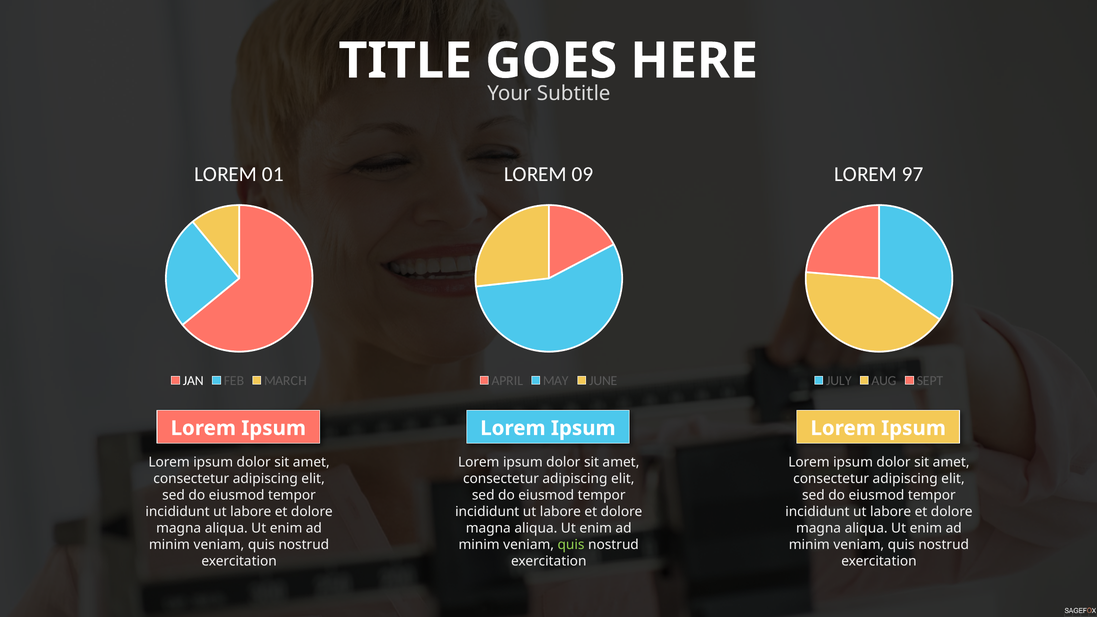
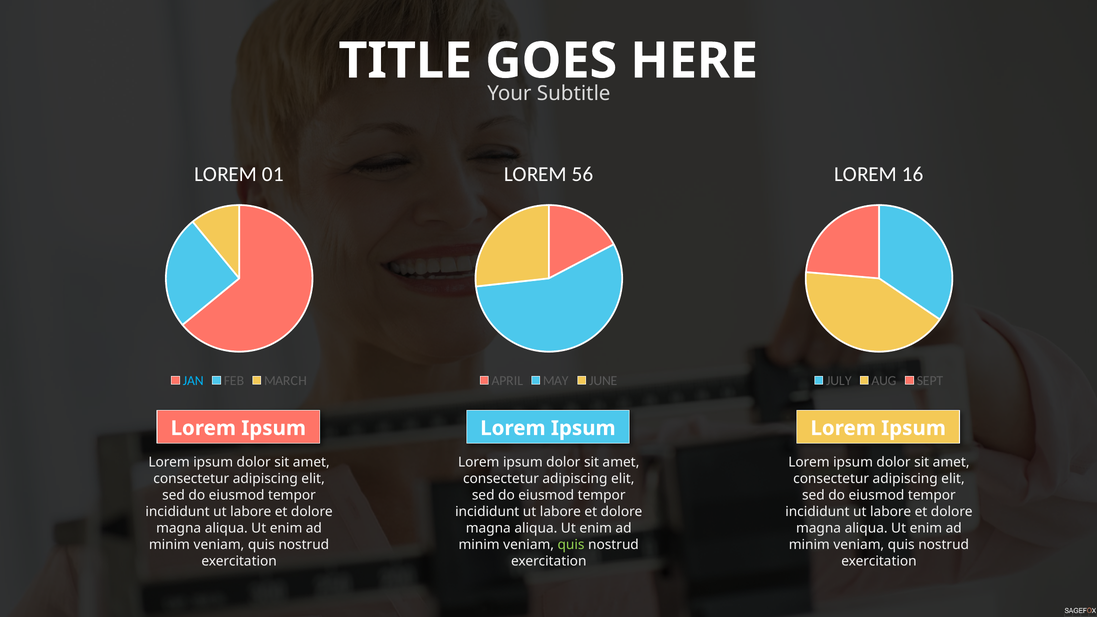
09: 09 -> 56 (582, 174)
97: 97 -> 16 (913, 174)
JAN colour: white -> light blue (193, 381)
